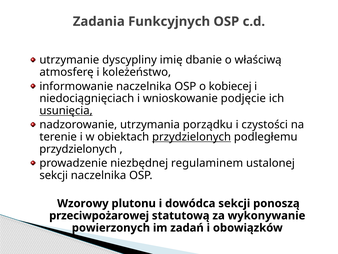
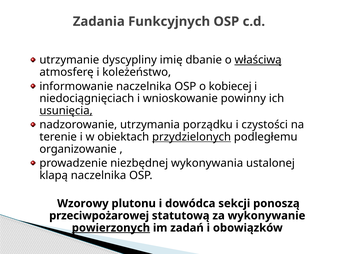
właściwą underline: none -> present (258, 60)
podjęcie: podjęcie -> powinny (243, 98)
przydzielonych: przydzielonych -> organizowanie (78, 149)
regulaminem: regulaminem -> wykonywania (207, 163)
sekcji: sekcji -> klapą (54, 175)
powierzonych underline: none -> present (111, 227)
